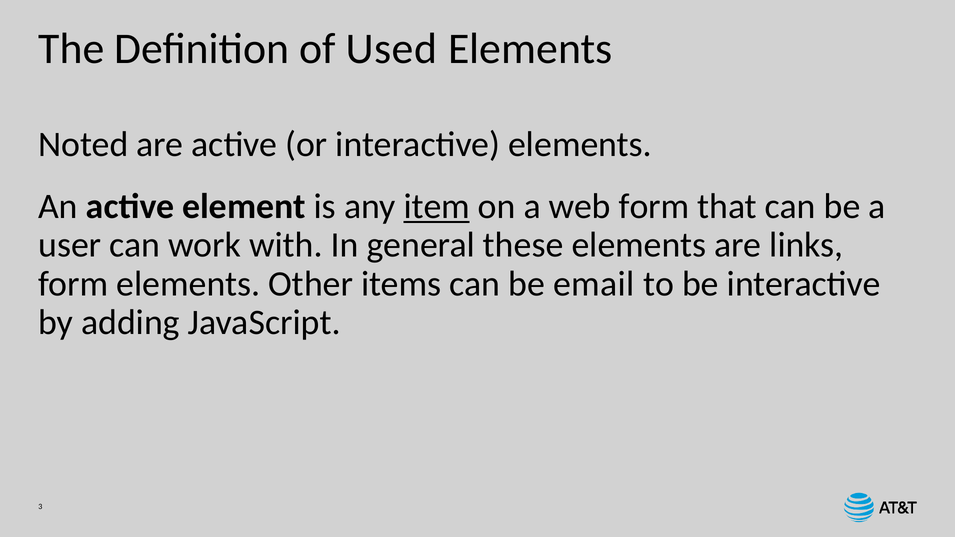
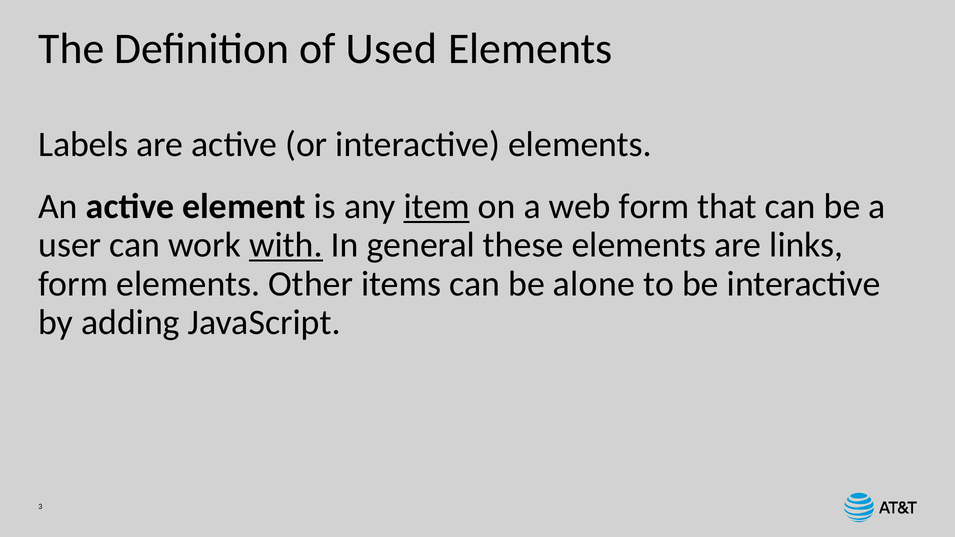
Noted: Noted -> Labels (83, 145)
with underline: none -> present (286, 245)
email: email -> alone (594, 284)
